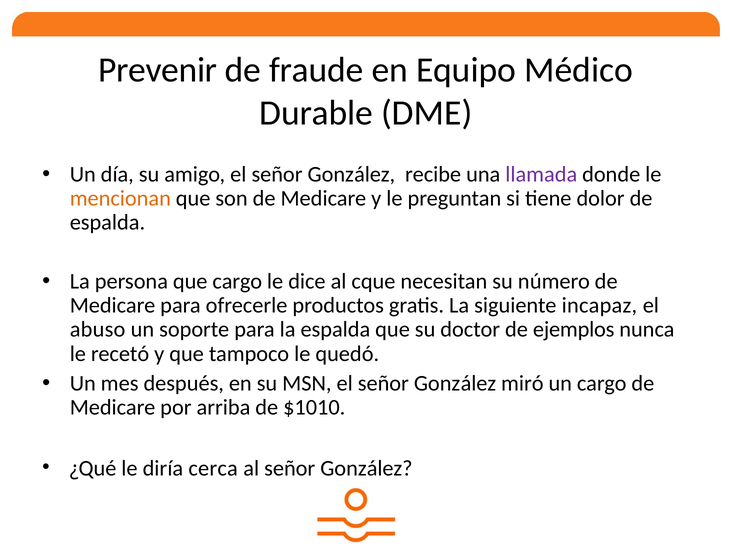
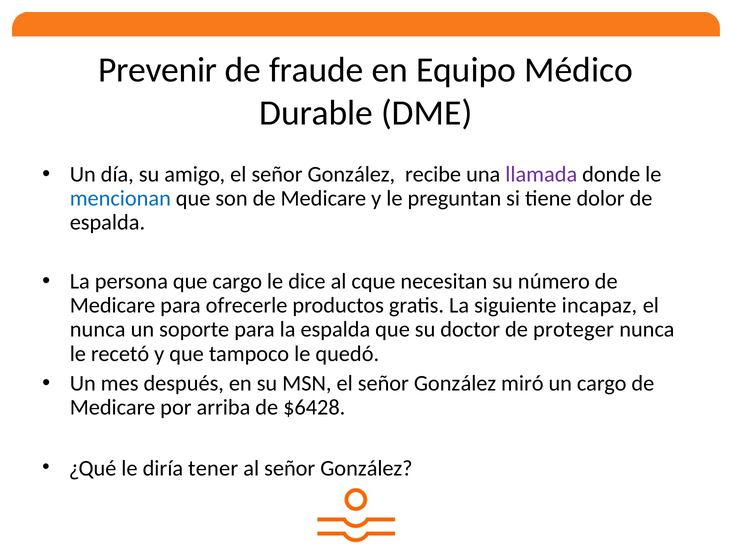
mencionan colour: orange -> blue (120, 198)
abuso: abuso -> nunca (98, 330)
ejemplos: ejemplos -> proteger (574, 330)
$1010: $1010 -> $6428 (314, 407)
cerca: cerca -> tener (213, 468)
